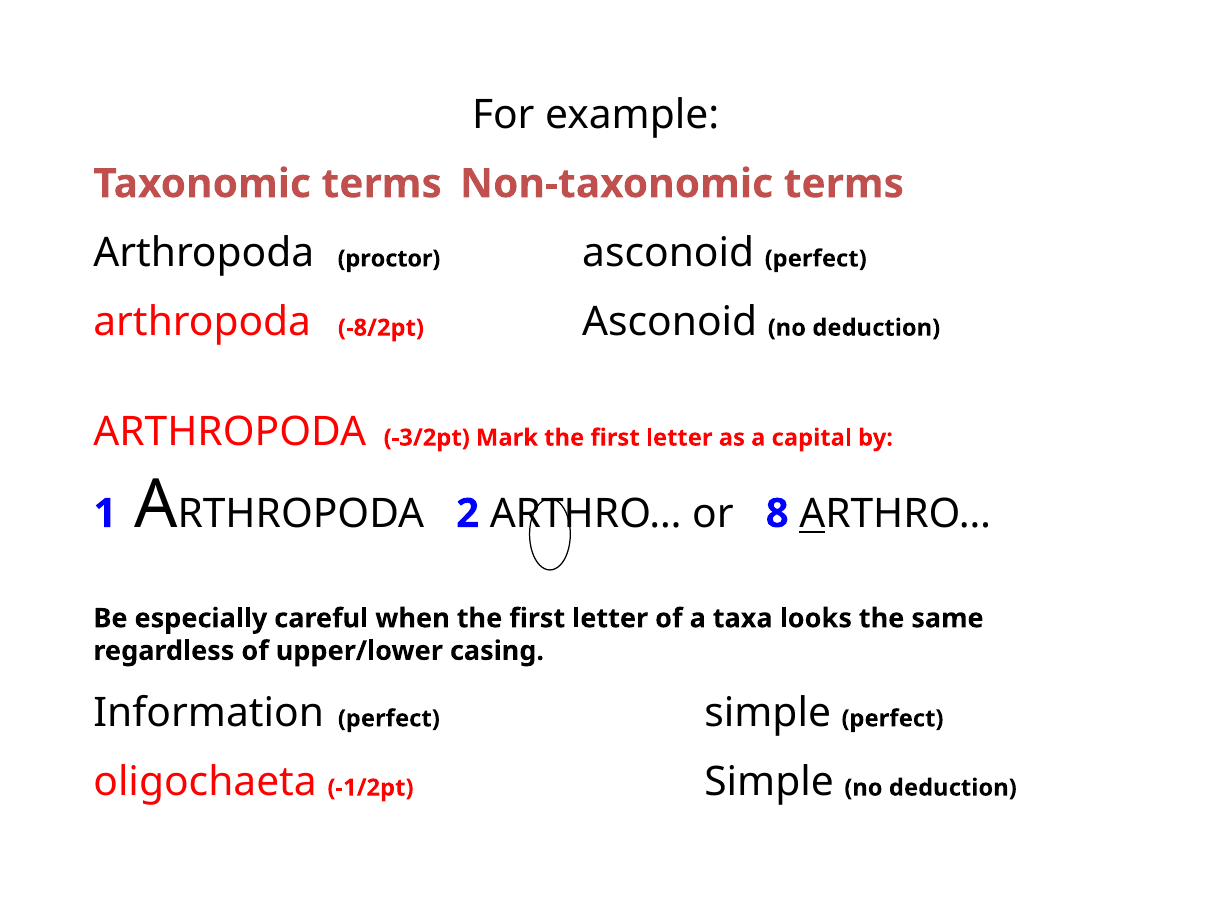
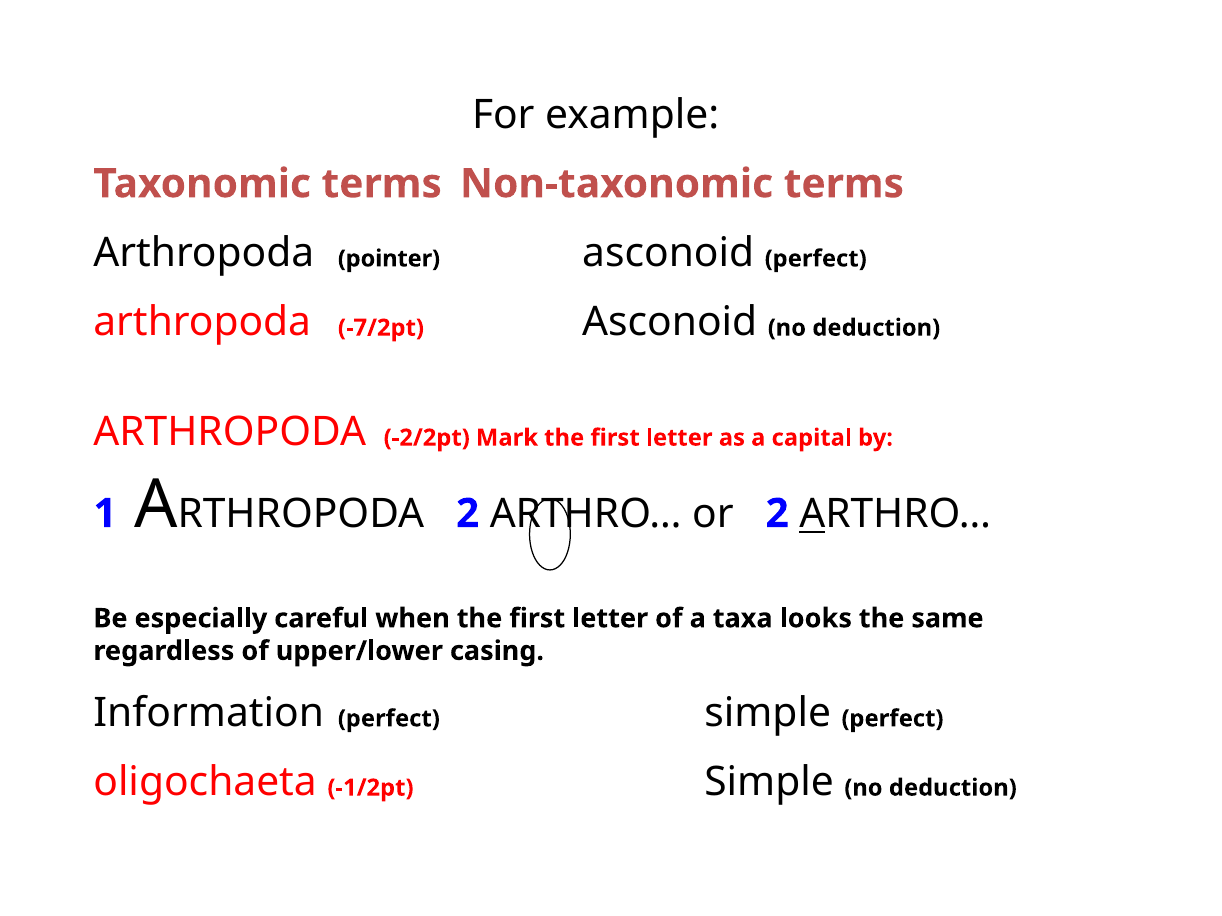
proctor: proctor -> pointer (389, 259)
-8/2pt: -8/2pt -> -7/2pt (381, 328)
-3/2pt: -3/2pt -> -2/2pt (427, 438)
or 8: 8 -> 2 (777, 514)
